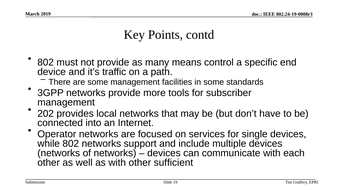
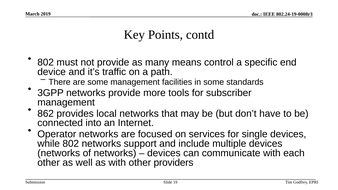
202: 202 -> 862 (46, 114)
sufficient: sufficient -> providers (174, 163)
